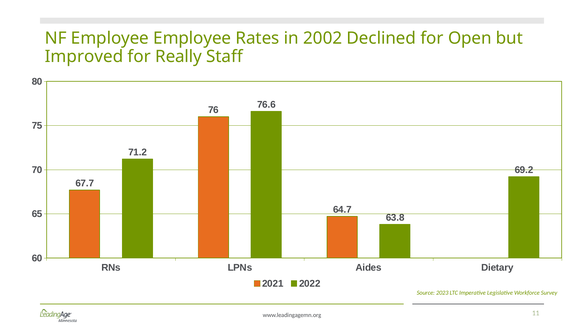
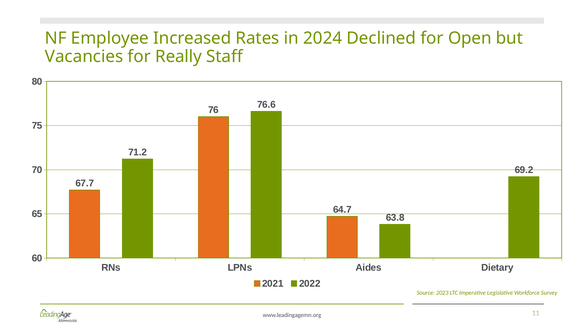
Employee Employee: Employee -> Increased (192, 38)
2002: 2002 -> 2024 (323, 38)
Improved: Improved -> Vacancies (84, 57)
